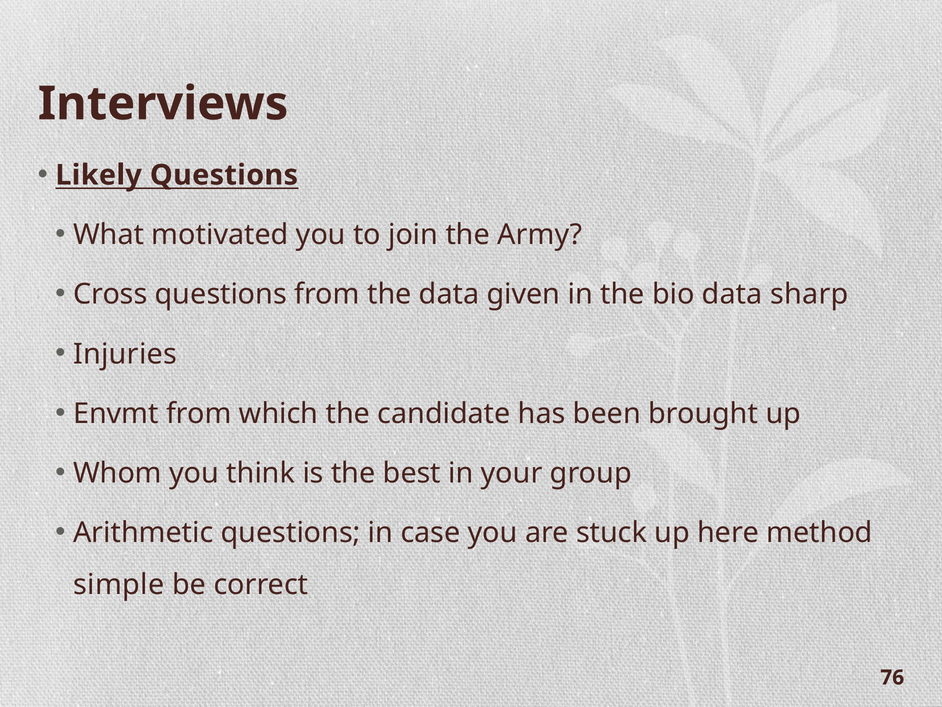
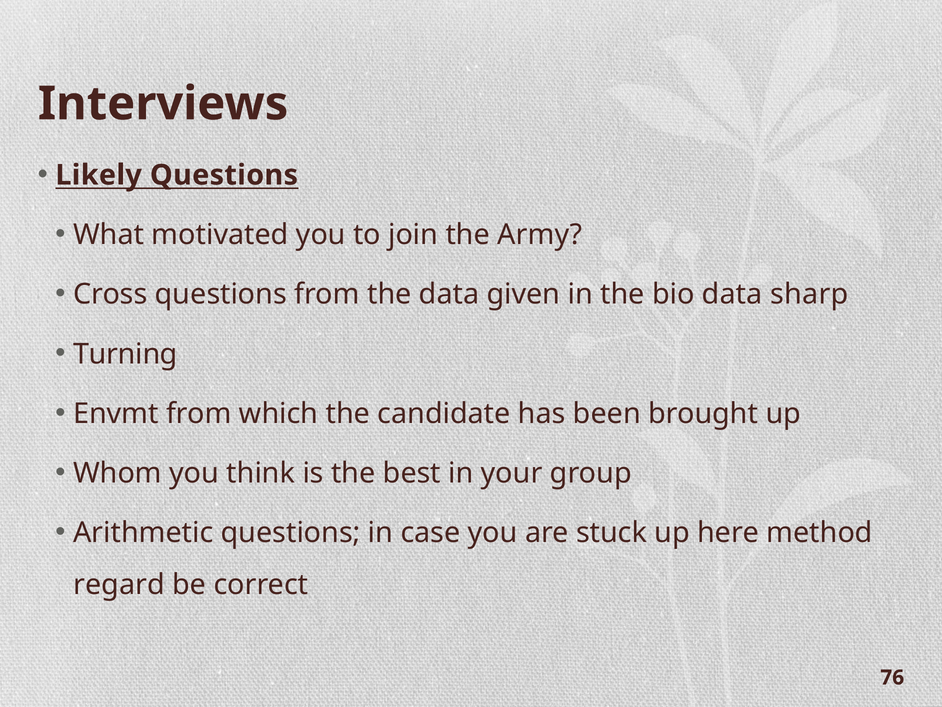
Injuries: Injuries -> Turning (125, 354)
simple: simple -> regard (119, 584)
